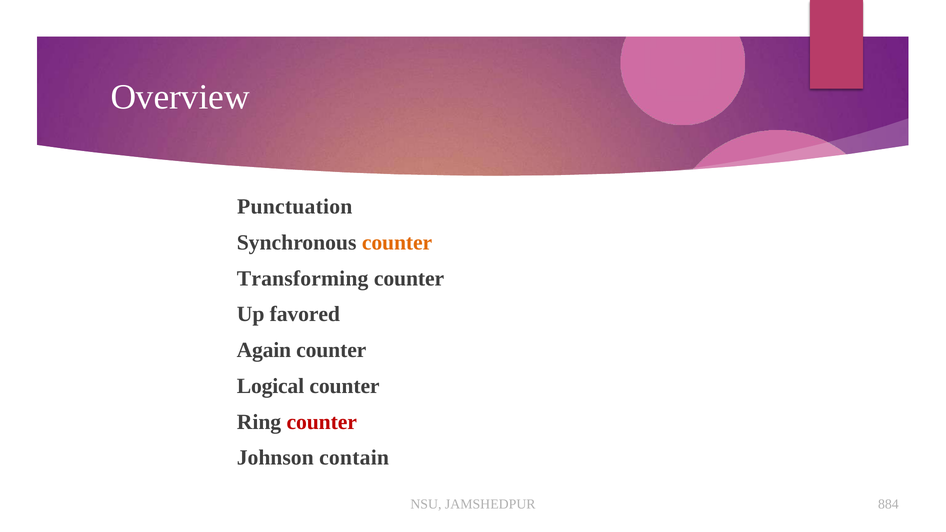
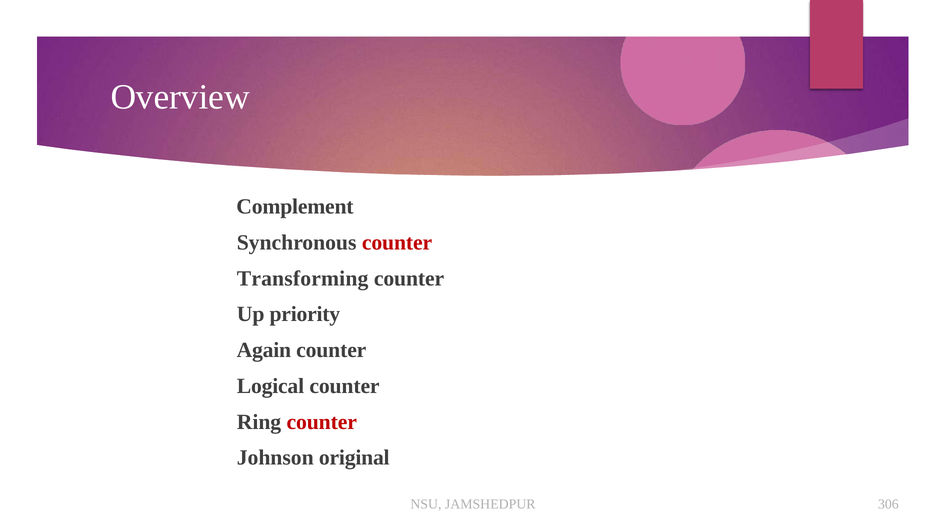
Punctuation: Punctuation -> Complement (295, 207)
counter colour: orange -> red (397, 243)
favored: favored -> priority (305, 314)
contain: contain -> original (354, 458)
884: 884 -> 306 (888, 504)
